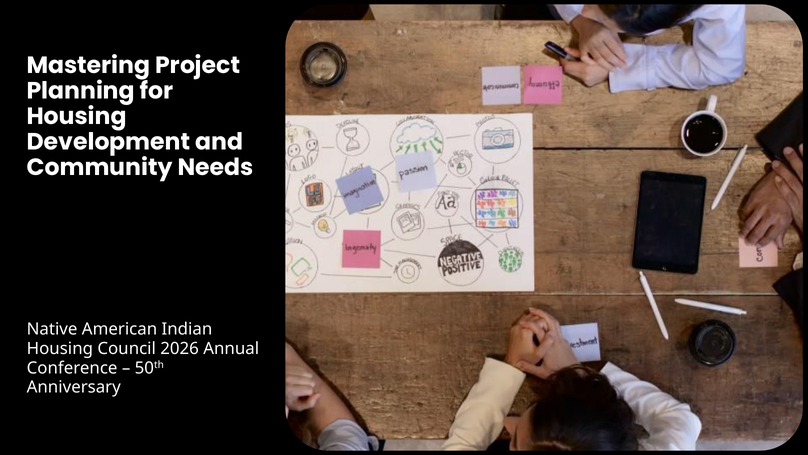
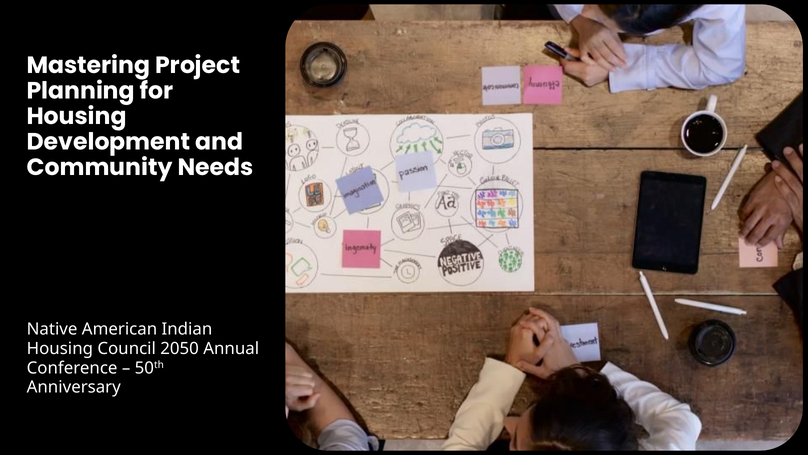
2026: 2026 -> 2050 (180, 348)
